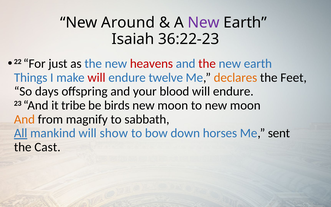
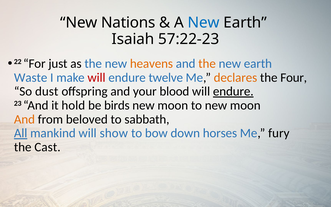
Around: Around -> Nations (128, 23)
New colour: purple -> blue (204, 23)
36:22-23: 36:22-23 -> 57:22-23 (189, 39)
heavens colour: red -> orange (151, 64)
the colour: red -> orange (207, 64)
Things: Things -> Waste (31, 78)
Feet: Feet -> Four (294, 78)
days: days -> dust (47, 91)
endure underline: none -> present (233, 91)
tribe: tribe -> hold (73, 105)
magnify: magnify -> beloved (87, 119)
sent: sent -> fury (279, 133)
